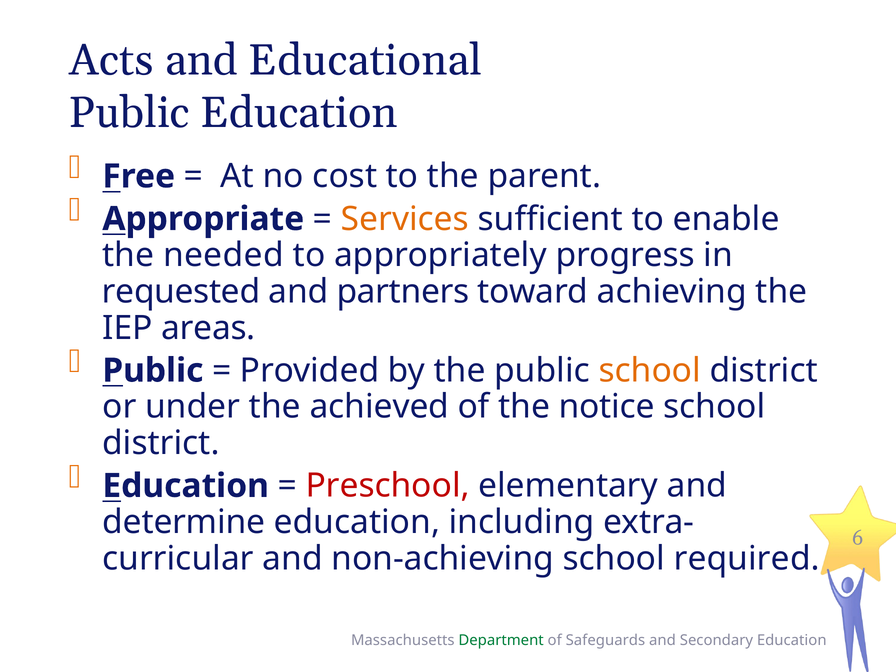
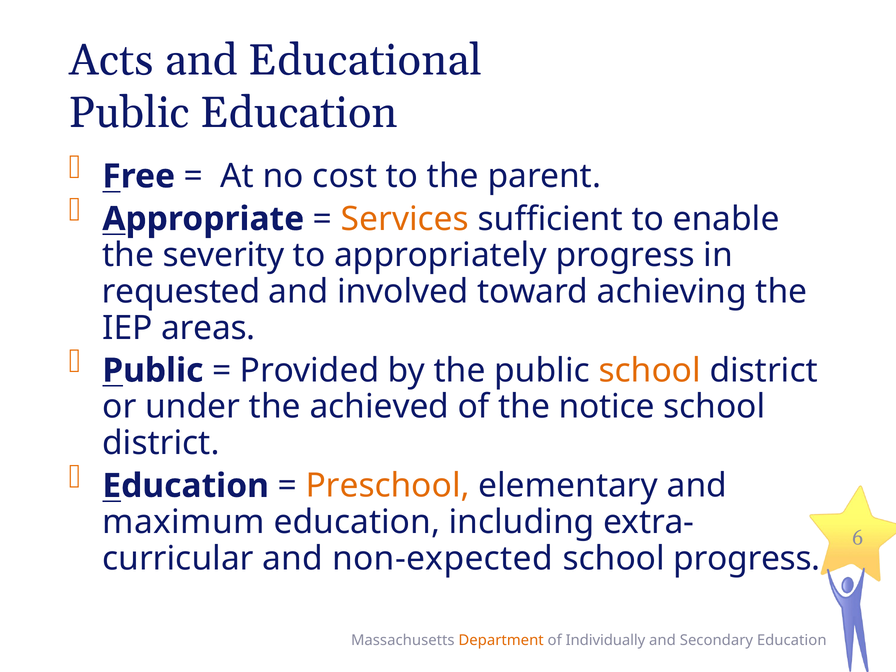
needed: needed -> severity (224, 255)
partners: partners -> involved (403, 292)
Preschool colour: red -> orange (388, 486)
determine: determine -> maximum (184, 522)
non-achieving: non-achieving -> non-expected (442, 559)
school required: required -> progress (747, 559)
Department colour: green -> orange (501, 641)
Safeguards: Safeguards -> Individually (605, 641)
